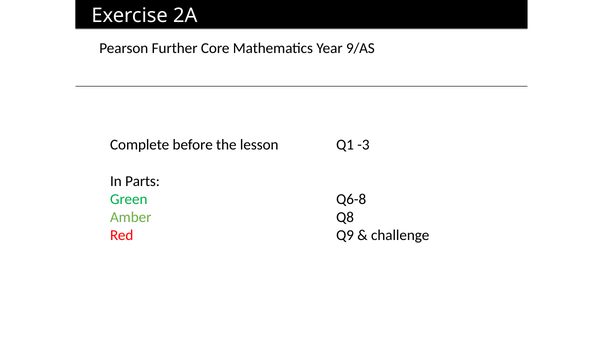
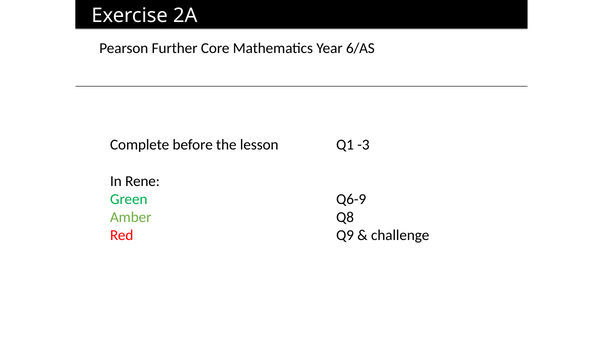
9/AS: 9/AS -> 6/AS (360, 48)
Parts: Parts -> Rene (142, 181)
Q6-8: Q6-8 -> Q6-9 (351, 199)
